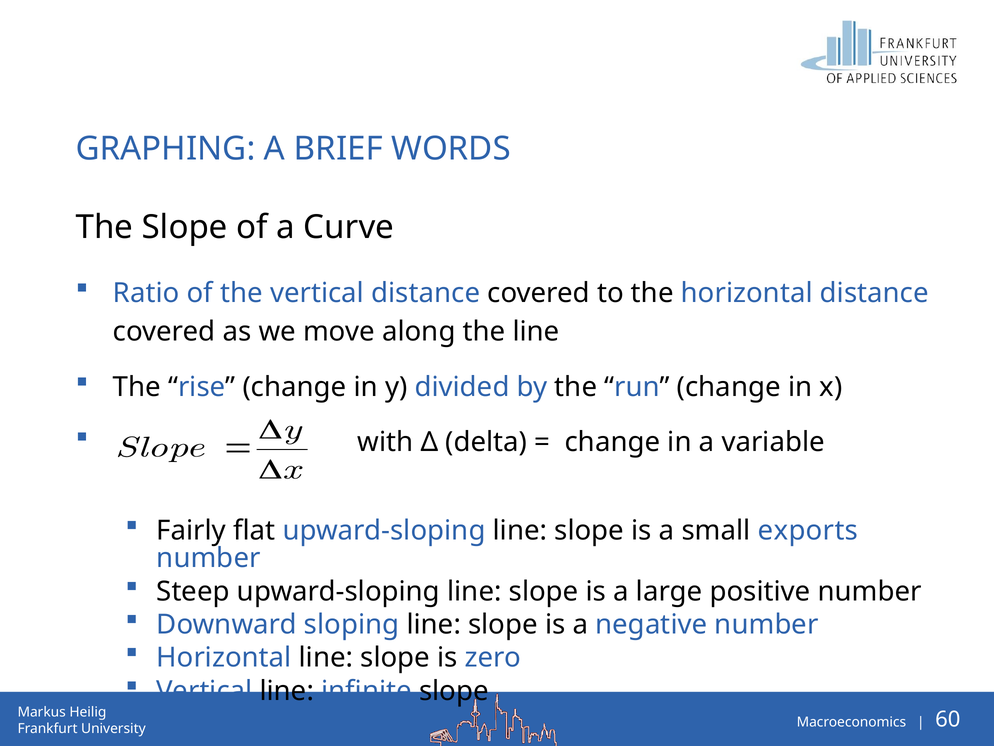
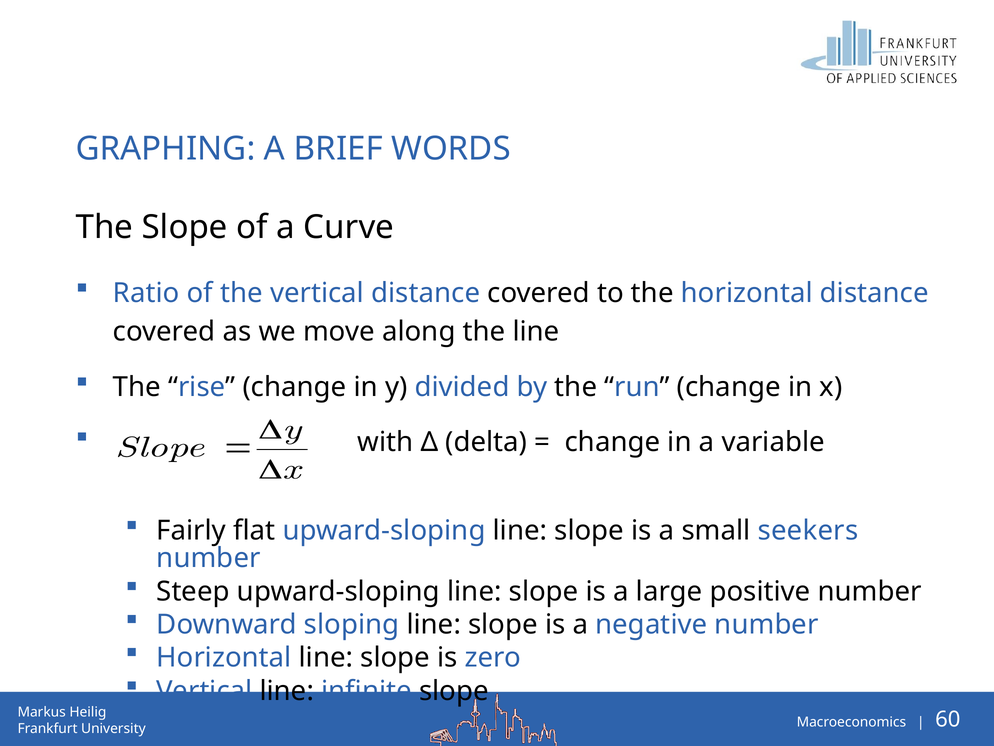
exports: exports -> seekers (808, 530)
